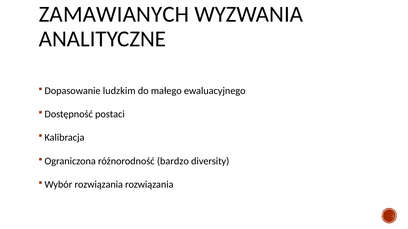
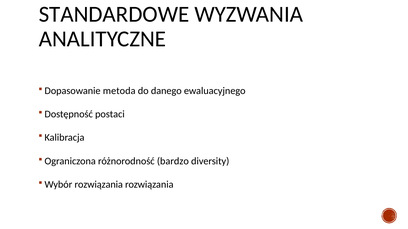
ZAMAWIANYCH: ZAMAWIANYCH -> STANDARDOWE (114, 14)
ludzkim: ludzkim -> metoda (119, 91)
małego: małego -> danego (166, 91)
